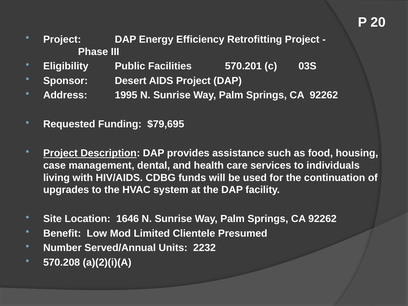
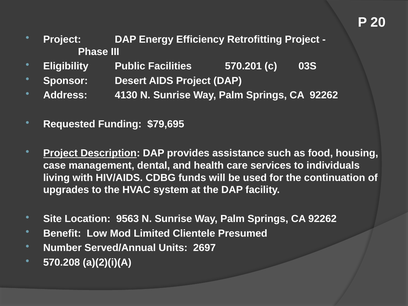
1995: 1995 -> 4130 (126, 95)
1646: 1646 -> 9563 (128, 219)
2232: 2232 -> 2697 (204, 248)
